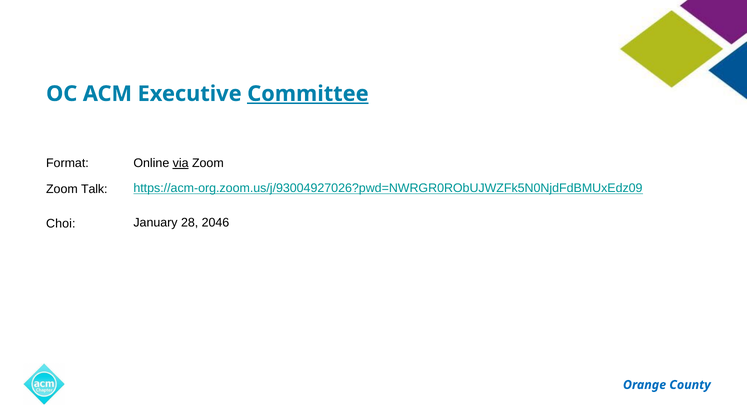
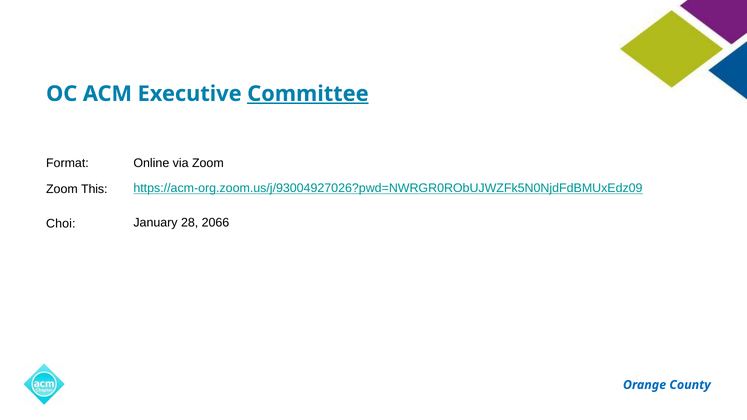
via underline: present -> none (181, 163)
Talk: Talk -> This (94, 189)
2046: 2046 -> 2066 (215, 223)
